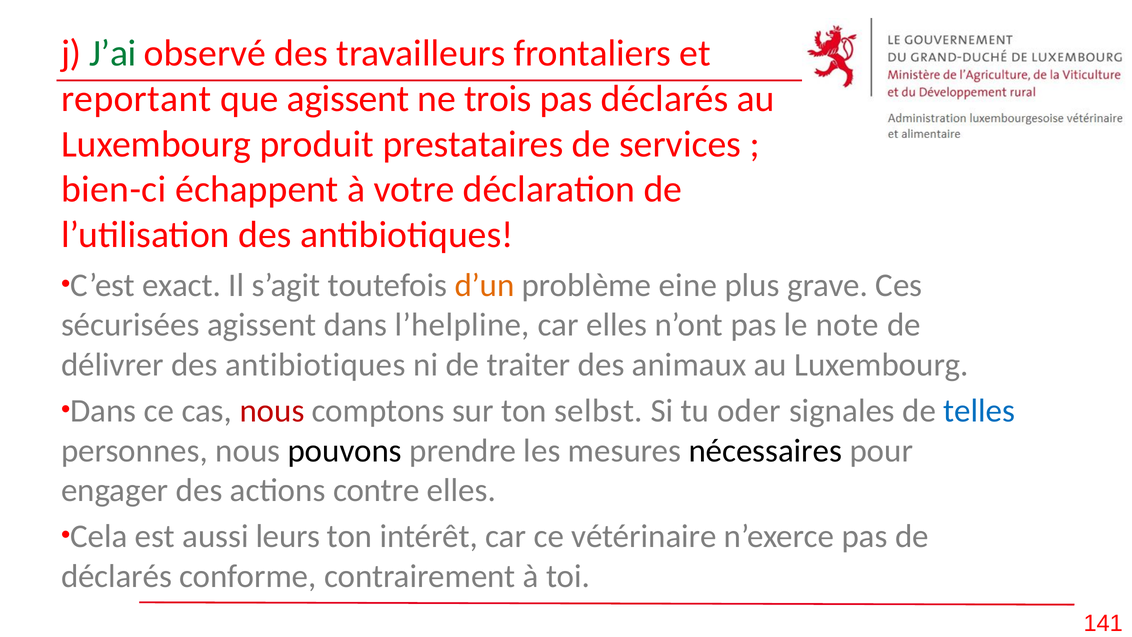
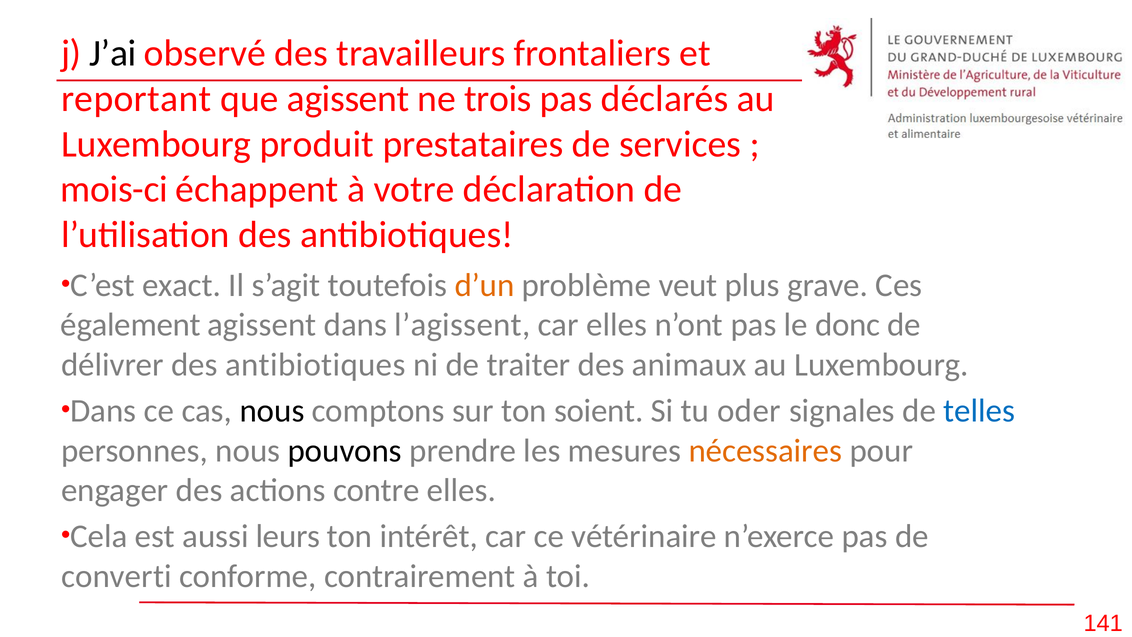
J’ai colour: green -> black (113, 53)
bien-ci: bien-ci -> mois-ci (114, 189)
eine: eine -> veut (688, 285)
sécurisées: sécurisées -> également (131, 325)
l’helpline: l’helpline -> l’agissent (462, 325)
note: note -> donc (848, 325)
nous colour: red -> black (272, 411)
selbst: selbst -> soient (599, 411)
nécessaires colour: black -> orange (765, 450)
déclarés: déclarés -> converti (116, 576)
